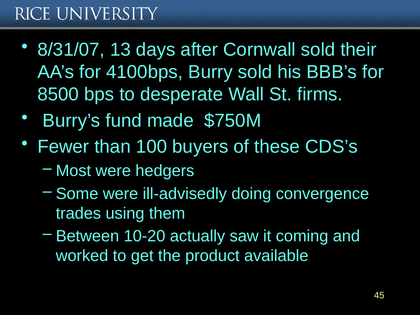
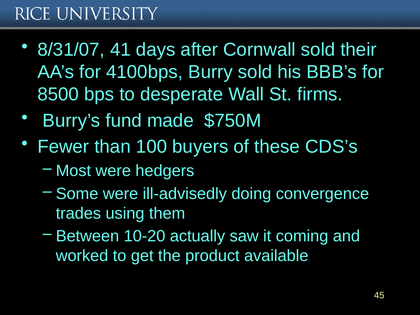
13: 13 -> 41 (120, 50)
